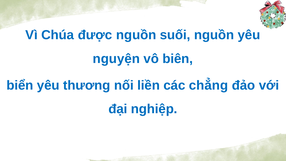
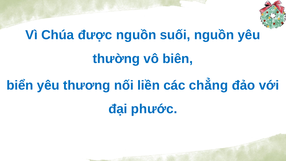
nguyện: nguyện -> thường (116, 59)
nghiệp: nghiệp -> phước (154, 109)
